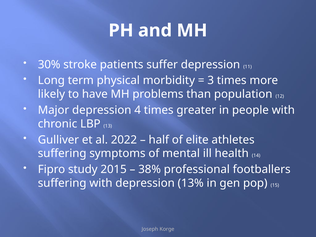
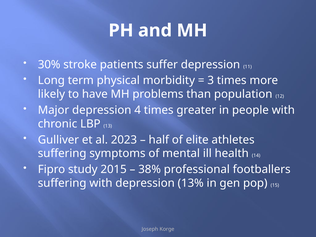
2022: 2022 -> 2023 (124, 140)
